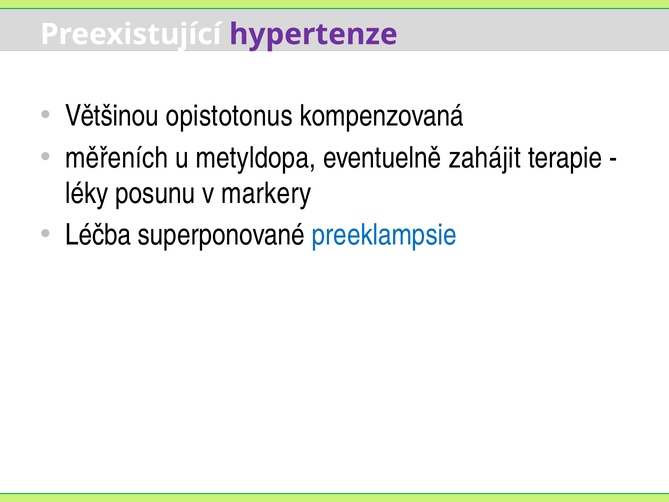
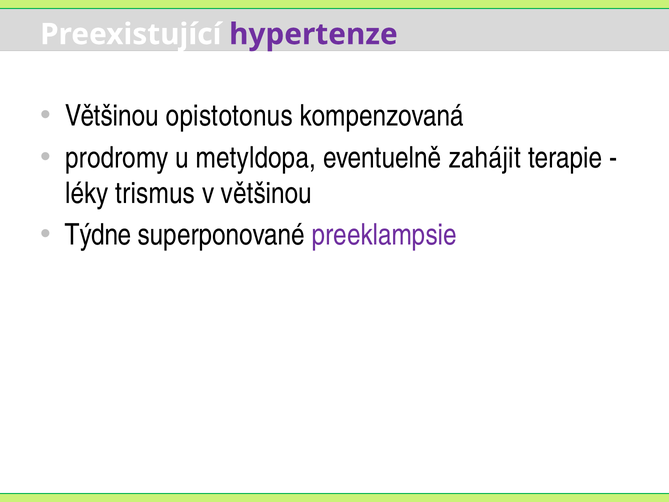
měřeních: měřeních -> prodromy (117, 158)
posunu: posunu -> trismus (155, 193)
v markery: markery -> většinou (266, 193)
Léčba: Léčba -> Týdne (98, 235)
preeklampsie colour: blue -> purple (384, 235)
